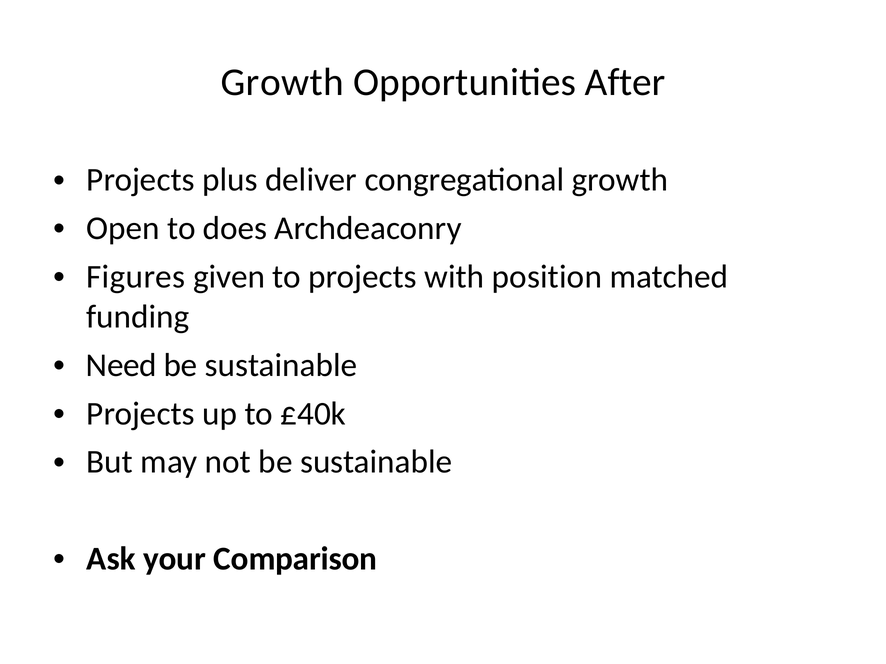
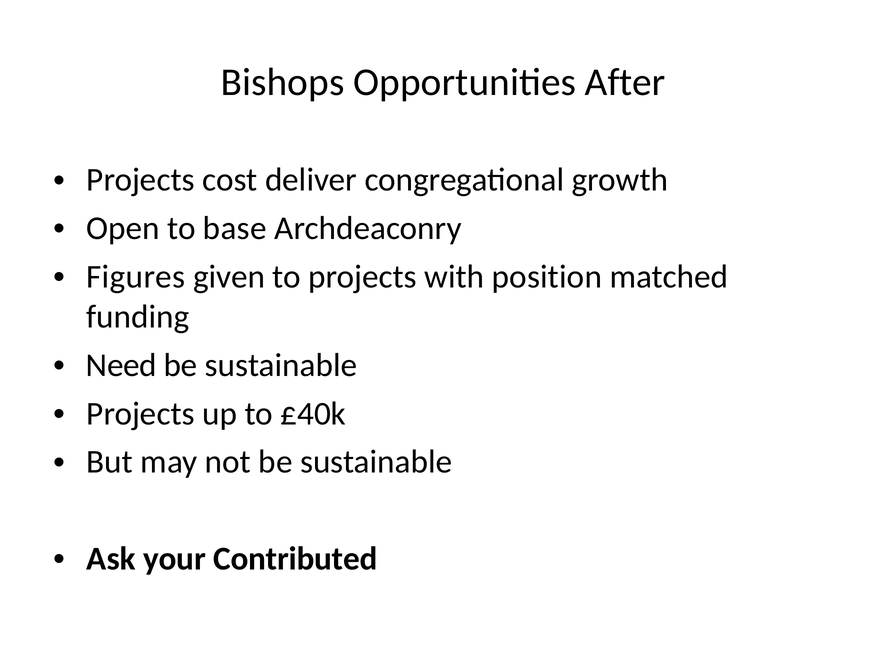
Growth: Growth -> Bishops (282, 82)
plus: plus -> cost (230, 180)
does: does -> base (235, 228)
Comparison: Comparison -> Contributed (295, 559)
